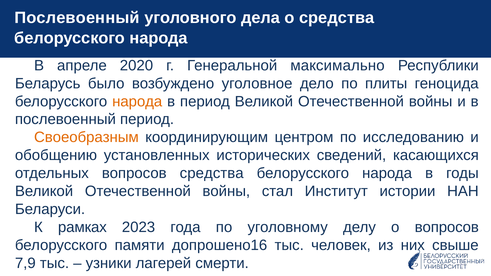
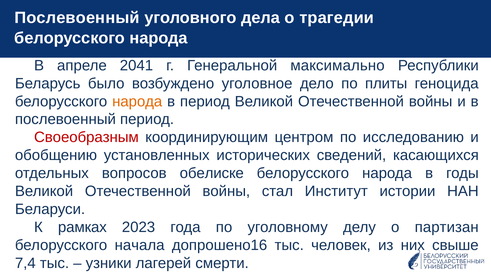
о средства: средства -> трагедии (337, 18)
2020: 2020 -> 2041 (136, 65)
Своеобразным colour: orange -> red (86, 137)
вопросов средства: средства -> обелиске (212, 173)
о вопросов: вопросов -> партизан (447, 227)
памяти: памяти -> начала (140, 245)
7,9: 7,9 -> 7,4 (25, 263)
